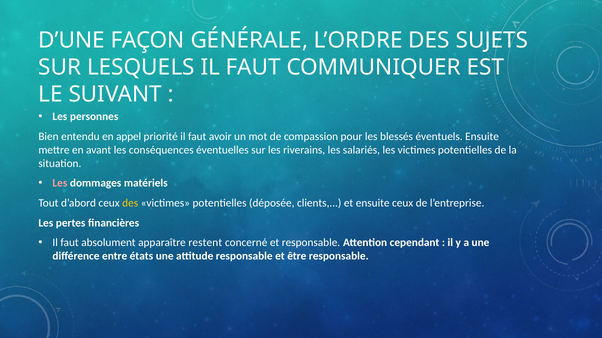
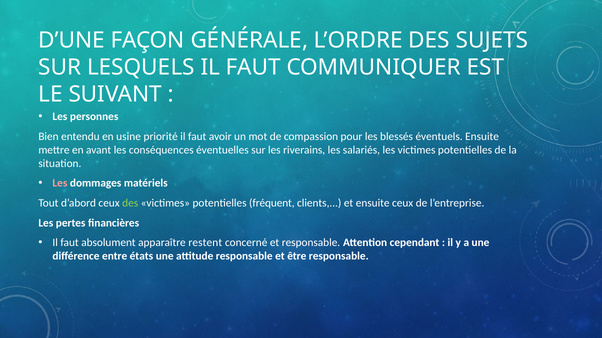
appel: appel -> usine (129, 137)
des colour: yellow -> light green (130, 203)
déposée: déposée -> fréquent (272, 203)
